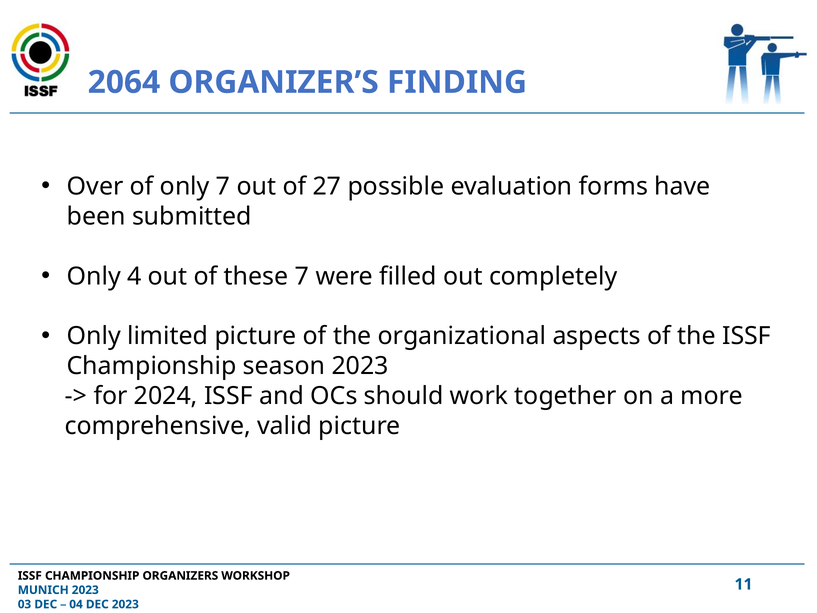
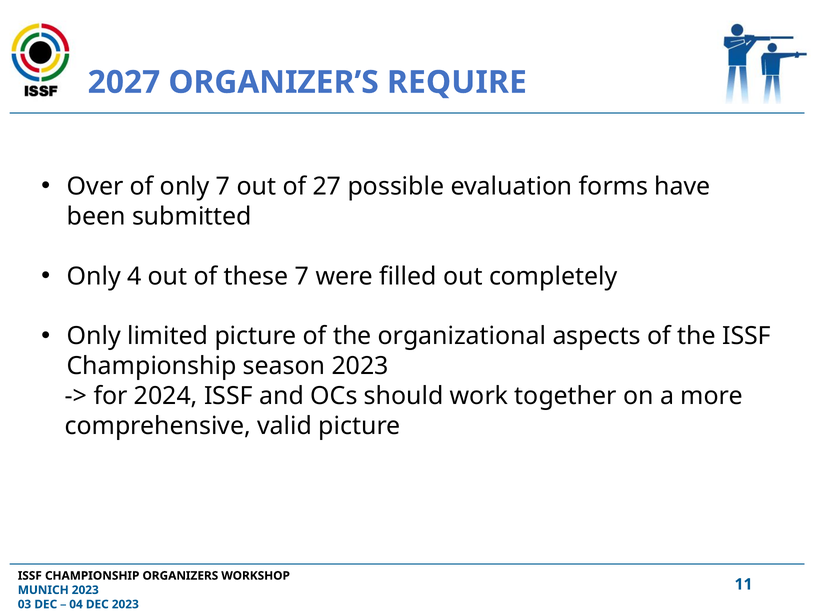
2064: 2064 -> 2027 (124, 82)
FINDING: FINDING -> REQUIRE (457, 82)
